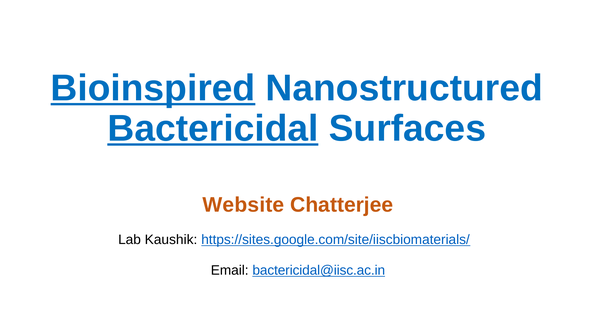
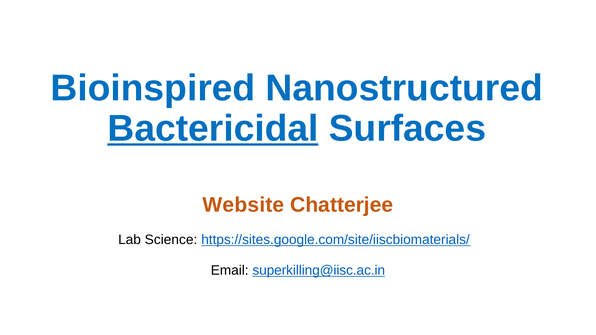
Bioinspired underline: present -> none (153, 88)
Kaushik: Kaushik -> Science (171, 240)
bactericidal@iisc.ac.in: bactericidal@iisc.ac.in -> superkilling@iisc.ac.in (319, 271)
